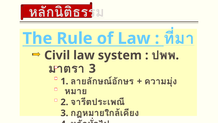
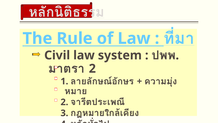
3: 3 -> 2 (92, 68)
